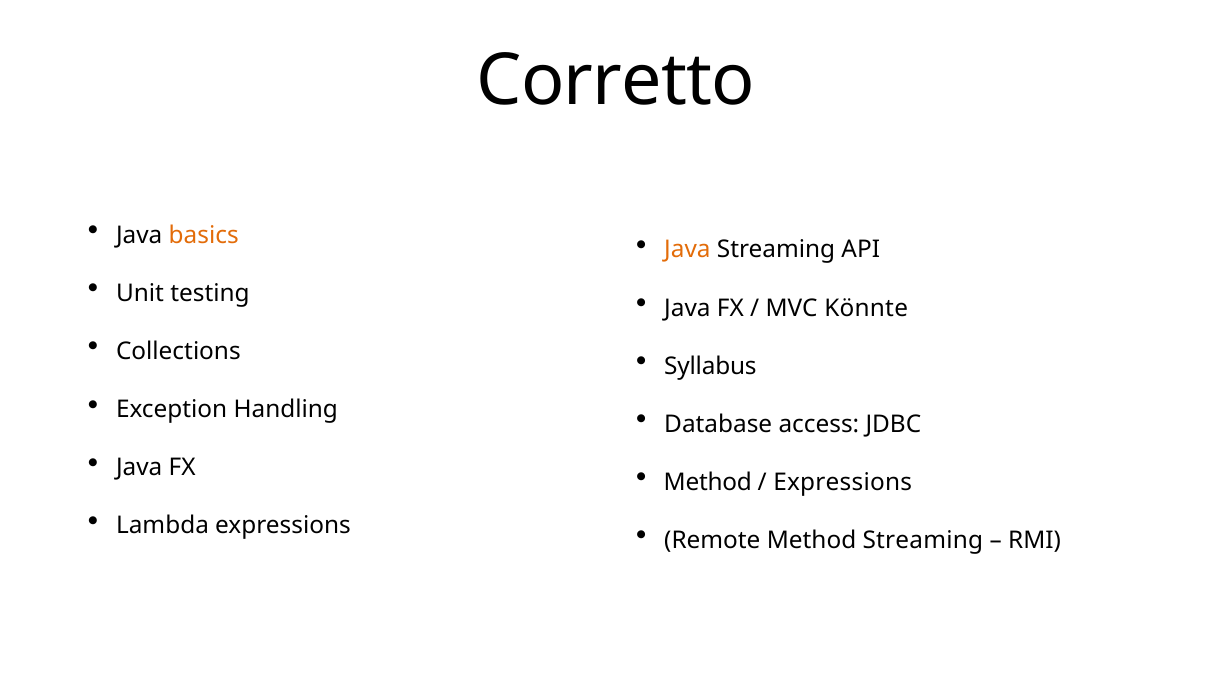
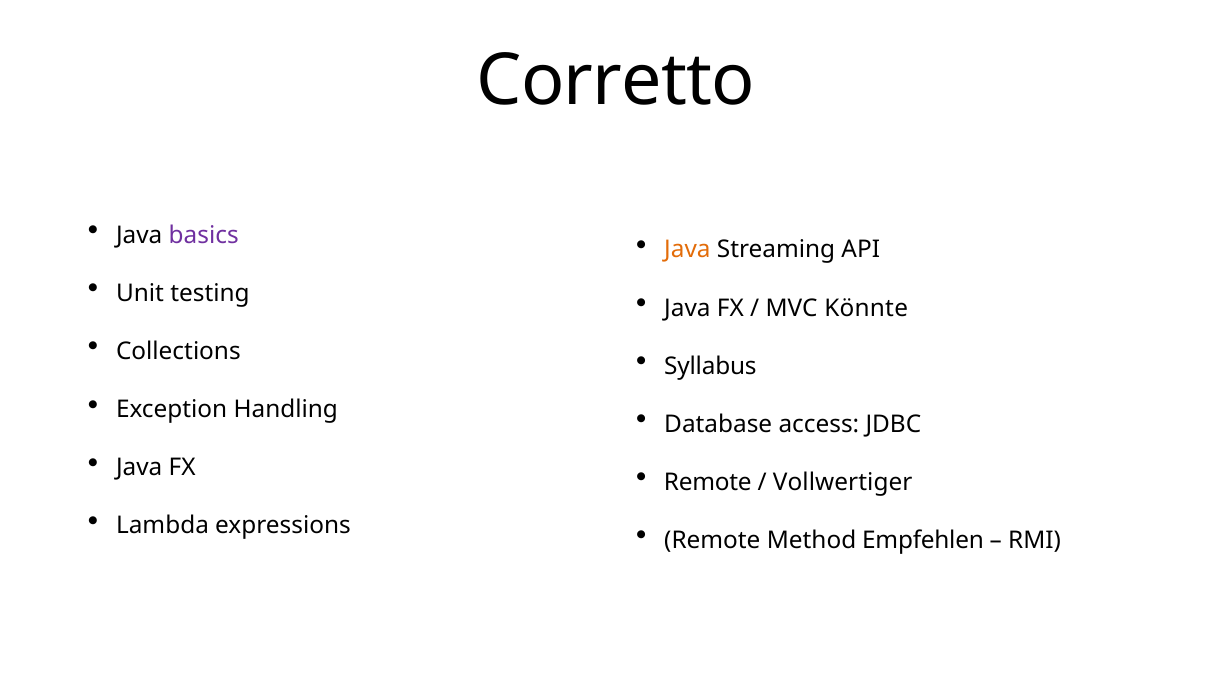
basics colour: orange -> purple (204, 235)
Method: Method -> Remote (708, 483)
Expressions: Expressions -> Vollwertiger (843, 483)
Method Streaming: Streaming -> Empfehlen (923, 541)
